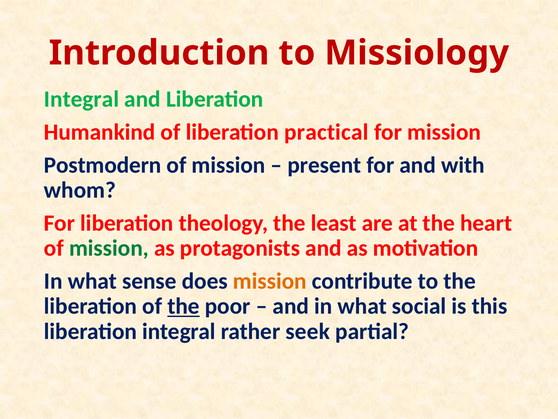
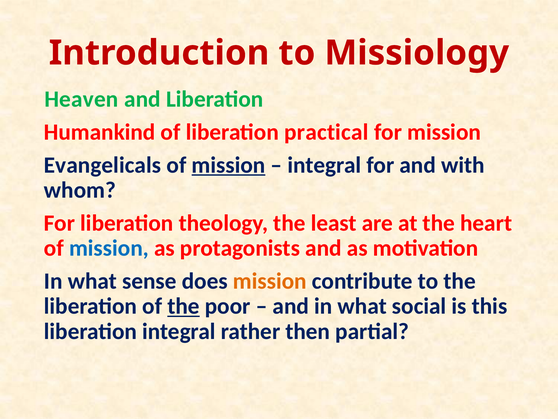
Integral: Integral -> Heaven (81, 99)
Postmodern: Postmodern -> Evangelicals (103, 165)
mission underline: none -> present (229, 165)
present: present -> integral (324, 165)
mission colour: green -> blue (109, 248)
seek: seek -> then (308, 331)
